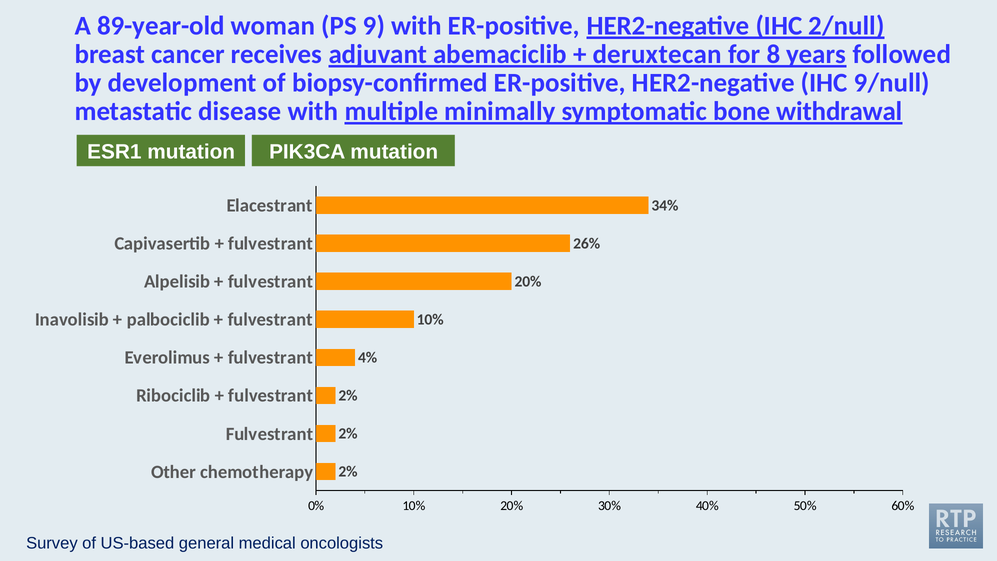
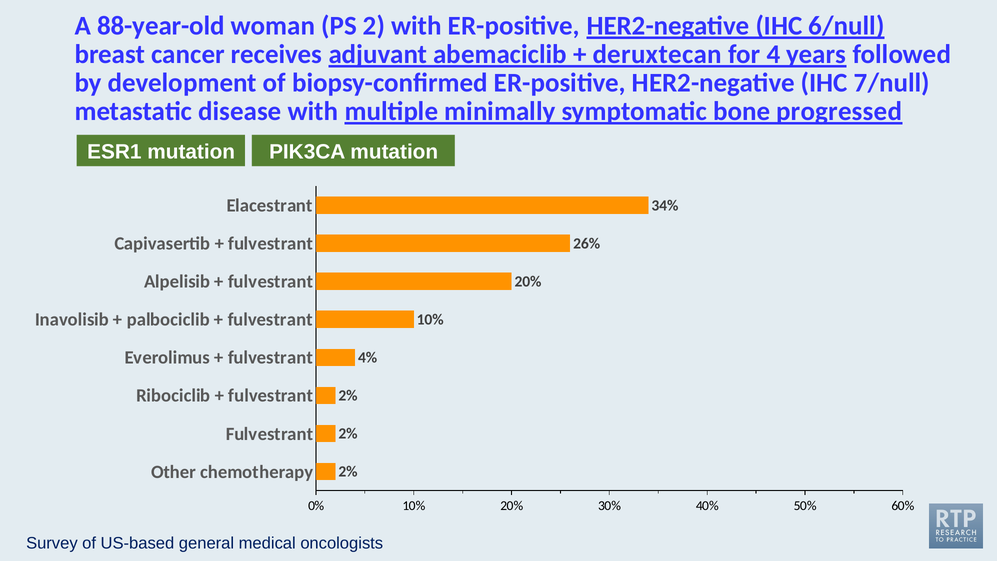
89-year-old: 89-year-old -> 88-year-old (161, 26)
9: 9 -> 2 (374, 26)
2/null: 2/null -> 6/null (846, 26)
8: 8 -> 4 (773, 54)
9/null: 9/null -> 7/null (892, 83)
withdrawal: withdrawal -> progressed (839, 111)
